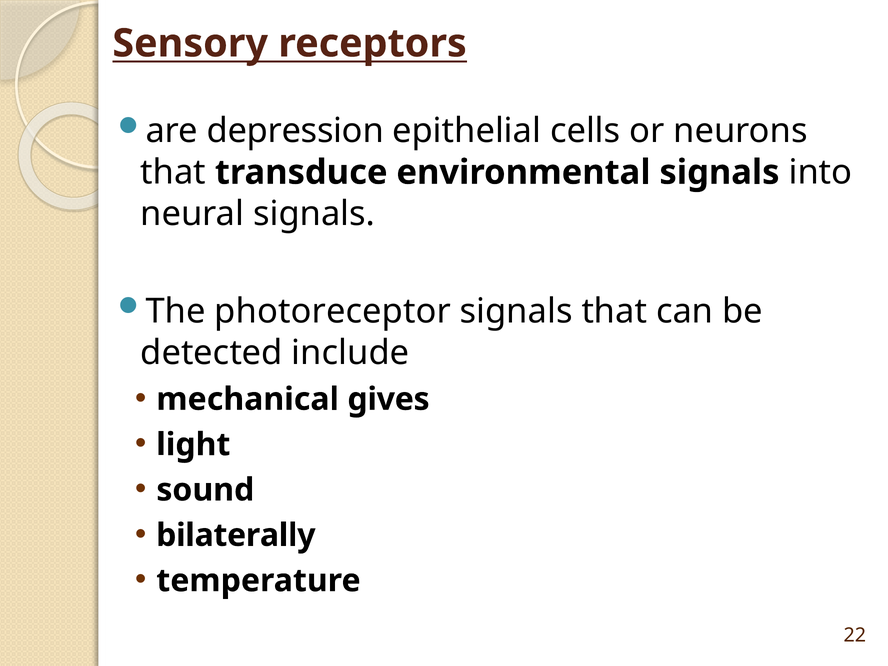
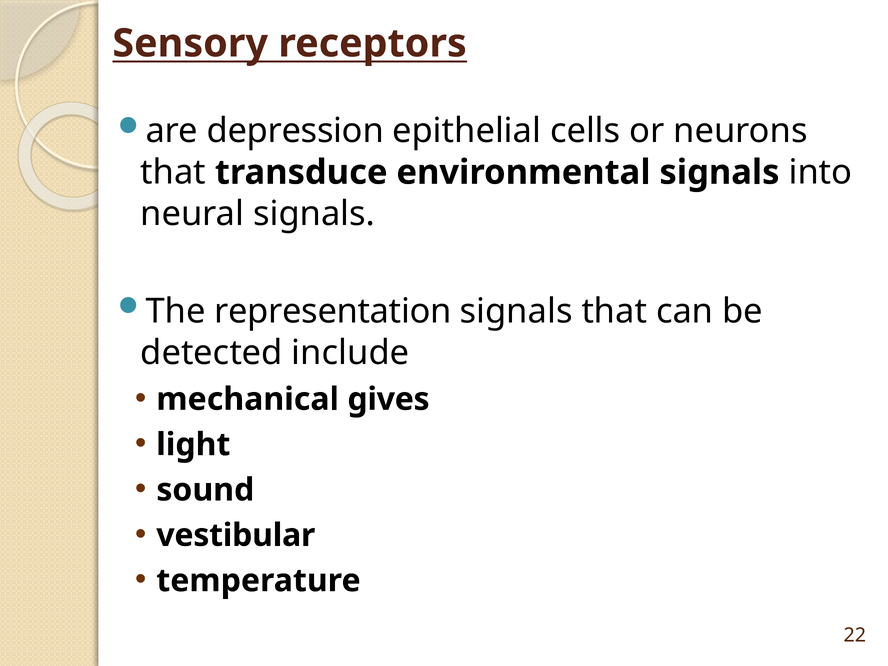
photoreceptor: photoreceptor -> representation (333, 311)
bilaterally: bilaterally -> vestibular (236, 535)
